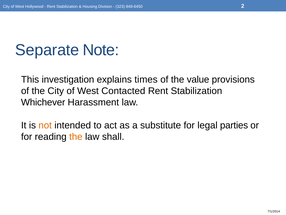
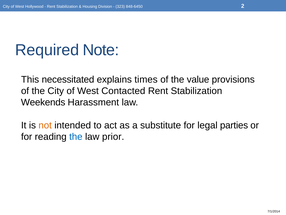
Separate: Separate -> Required (47, 50)
investigation: investigation -> necessitated (68, 79)
Whichever: Whichever -> Weekends (43, 102)
the colour: orange -> blue (76, 136)
shall: shall -> prior (113, 136)
